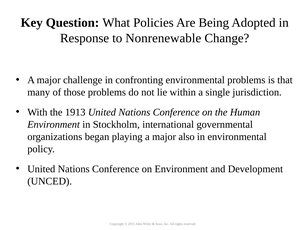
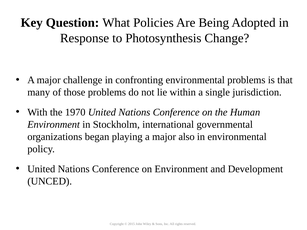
Nonrenewable: Nonrenewable -> Photosynthesis (163, 38)
1913: 1913 -> 1970 (75, 112)
